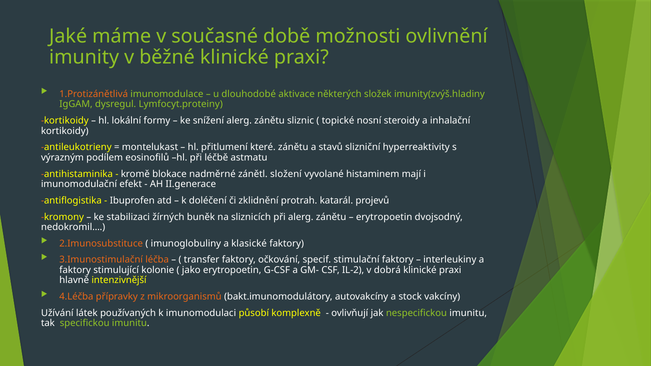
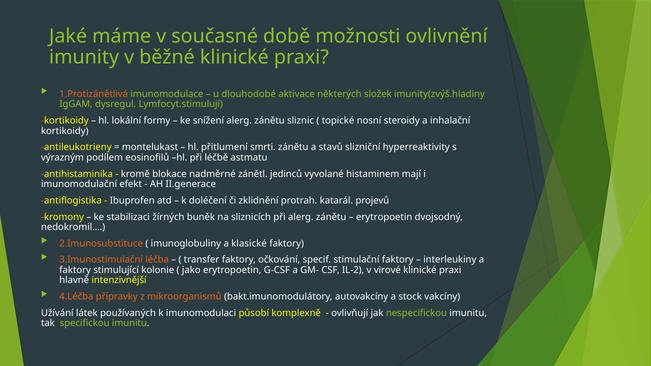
Lymfocyt.proteiny: Lymfocyt.proteiny -> Lymfocyt.stimulují (181, 104)
které: které -> smrti (263, 147)
složení: složení -> jedinců (286, 174)
dobrá: dobrá -> virové (387, 270)
